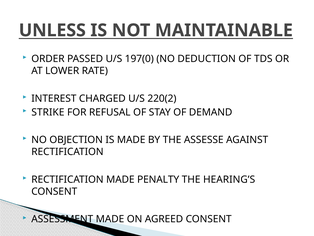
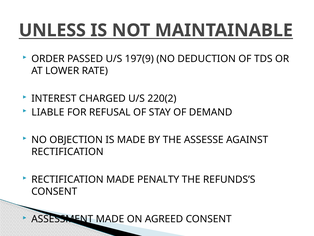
197(0: 197(0 -> 197(9 (139, 59)
STRIKE: STRIKE -> LIABLE (48, 112)
HEARING’S: HEARING’S -> REFUNDS’S (229, 179)
